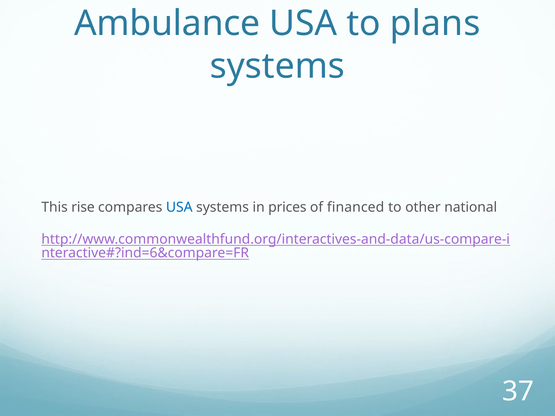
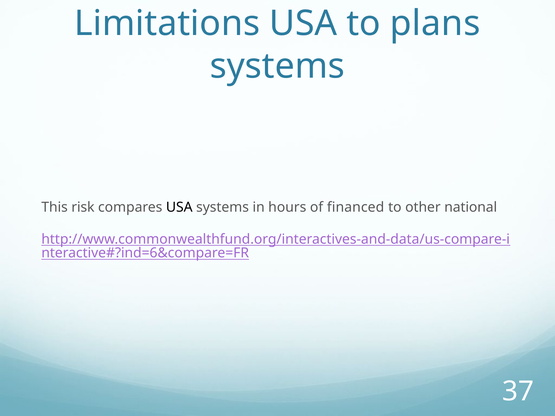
Ambulance: Ambulance -> Limitations (167, 24)
rise: rise -> risk (83, 207)
USA colour: blue -> black (179, 207)
prices: prices -> hours (287, 207)
